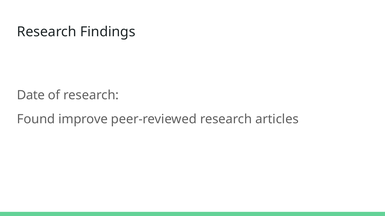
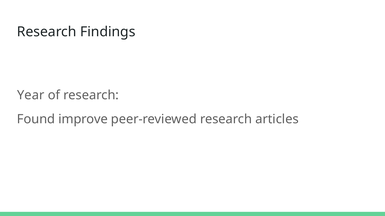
Date: Date -> Year (31, 95)
